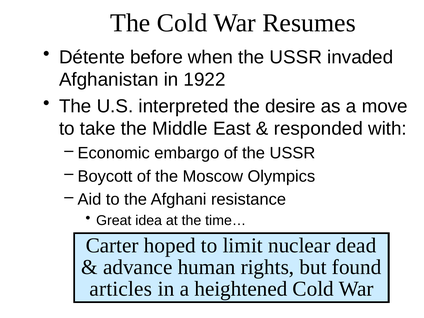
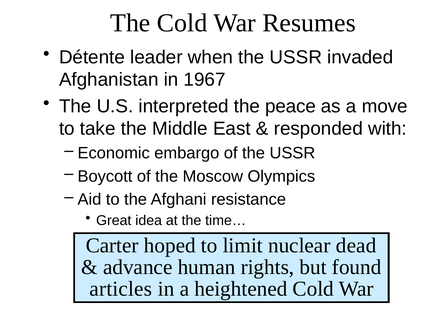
before: before -> leader (156, 57)
1922: 1922 -> 1967 (205, 80)
desire: desire -> peace (291, 106)
